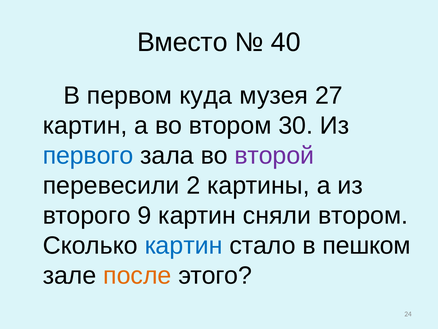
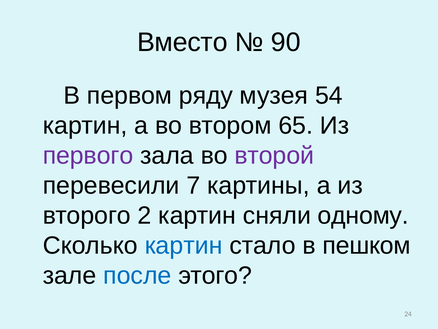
40: 40 -> 90 (286, 42)
куда: куда -> ряду (206, 96)
27: 27 -> 54 (329, 96)
30: 30 -> 65 (296, 125)
первого colour: blue -> purple (88, 155)
2: 2 -> 7 (193, 185)
9: 9 -> 2 (144, 215)
сняли втором: втором -> одному (363, 215)
после colour: orange -> blue (137, 275)
